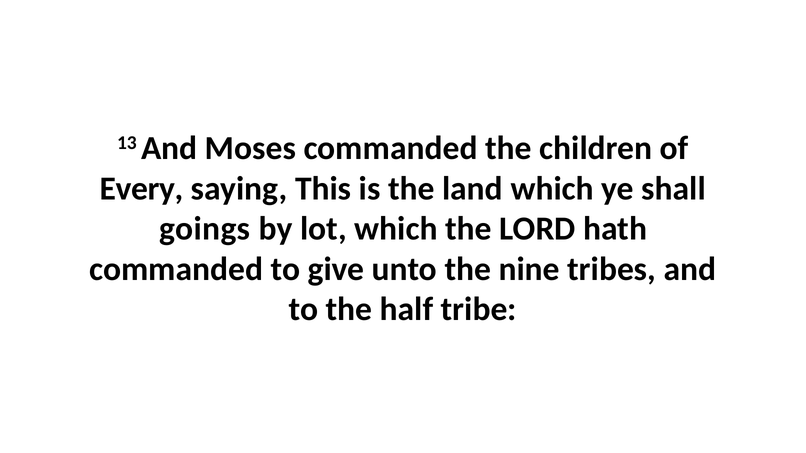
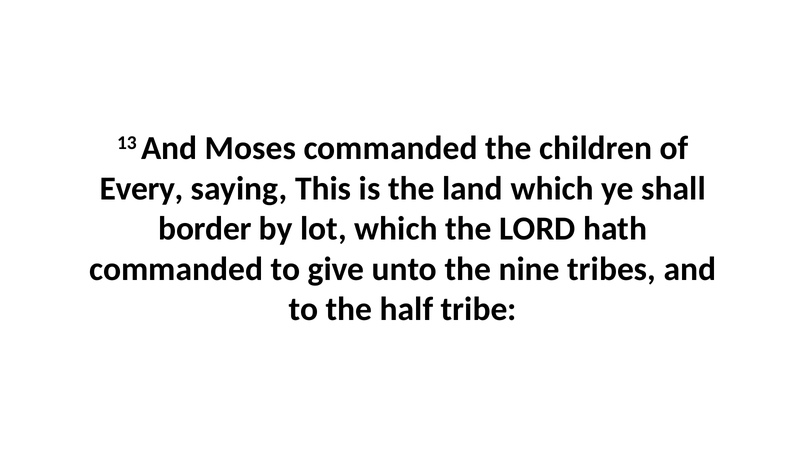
goings: goings -> border (205, 229)
